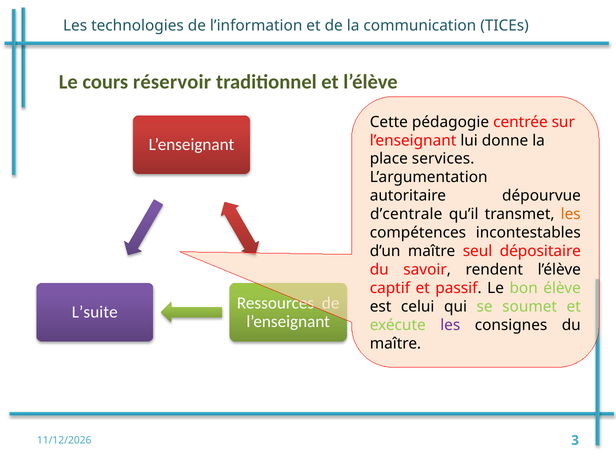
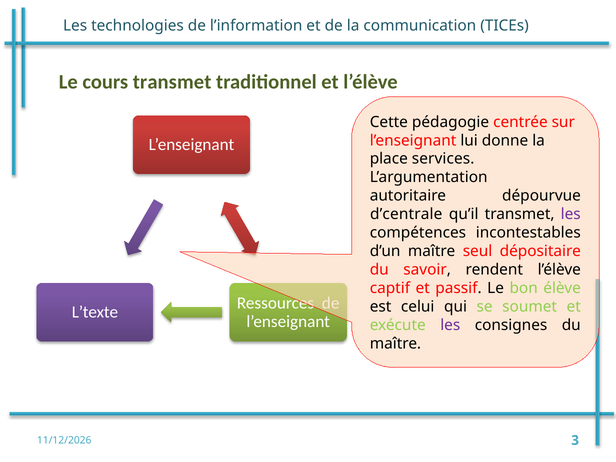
cours réservoir: réservoir -> transmet (172, 82)
les colour: orange -> purple (571, 214)
L’suite: L’suite -> L’texte (95, 312)
